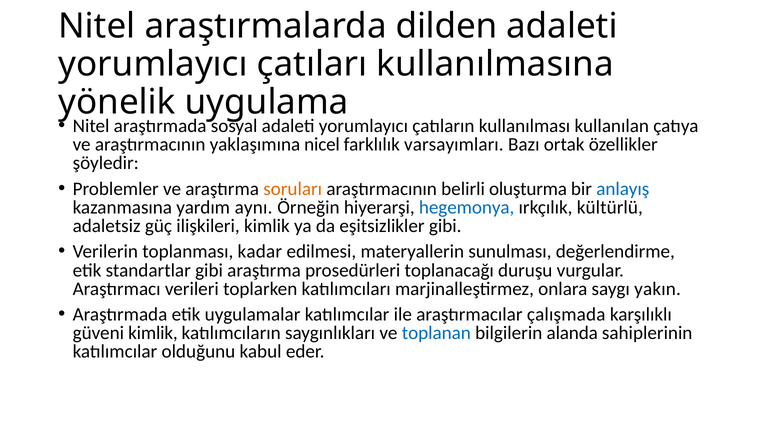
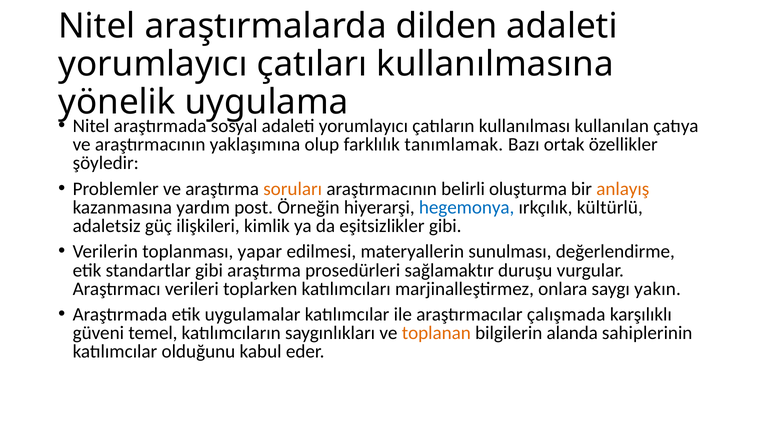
nicel: nicel -> olup (322, 145)
varsayımları: varsayımları -> tanımlamak (454, 145)
anlayış colour: blue -> orange (623, 189)
aynı: aynı -> post (254, 207)
kadar: kadar -> yapar (260, 252)
toplanacağı: toplanacağı -> sağlamaktır (449, 270)
güveni kimlik: kimlik -> temel (153, 333)
toplanan colour: blue -> orange (436, 333)
